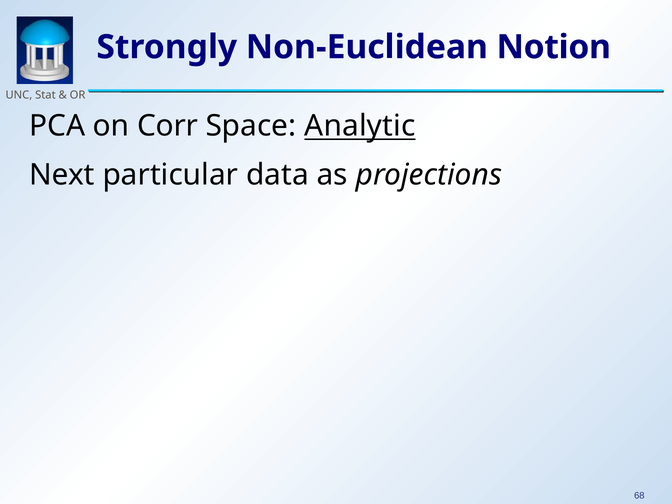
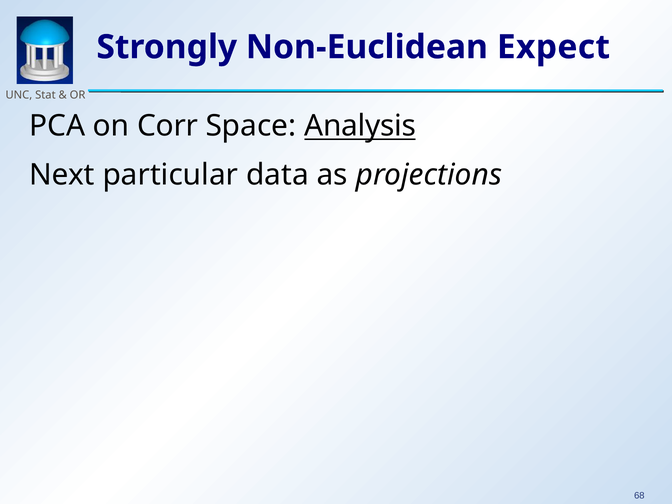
Notion: Notion -> Expect (553, 47)
Analytic: Analytic -> Analysis (360, 126)
